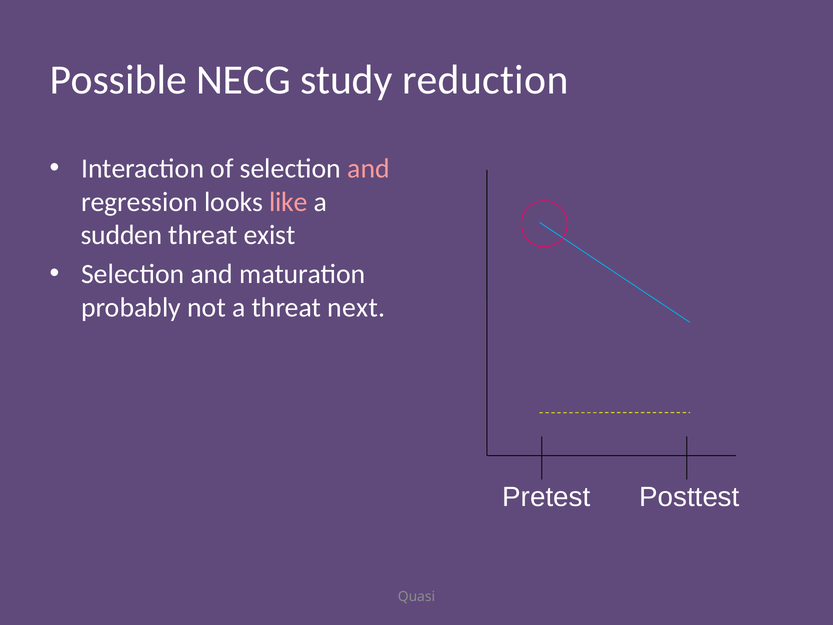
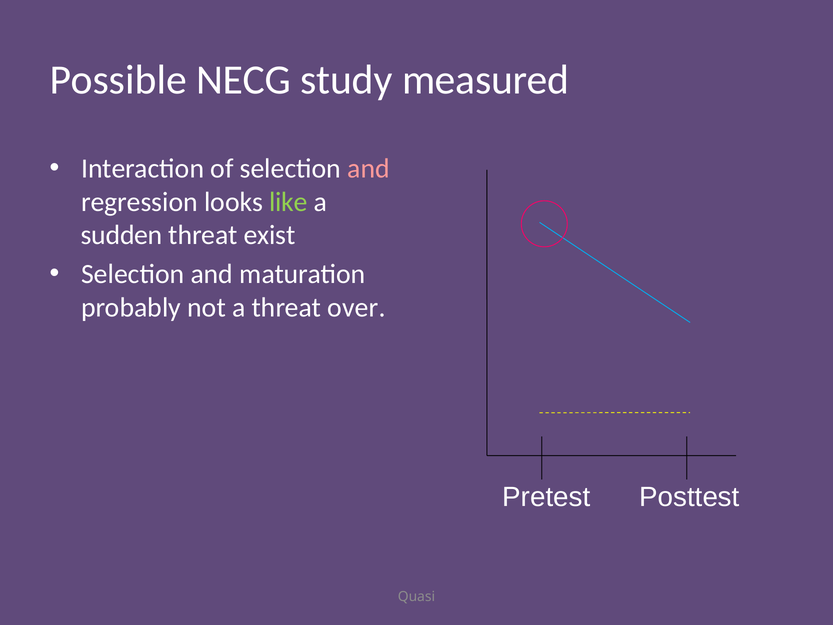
reduction: reduction -> measured (486, 80)
like colour: pink -> light green (288, 202)
next: next -> over (356, 307)
